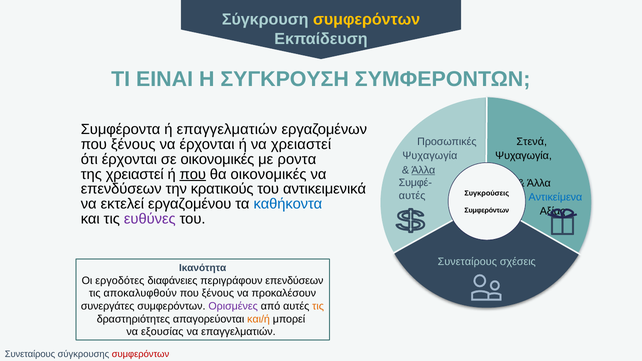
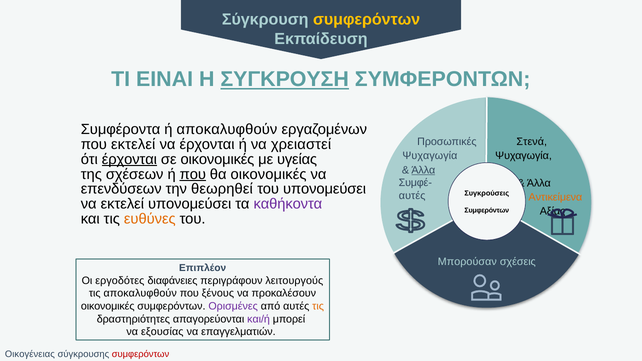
ΣΥΓΚΡΟΥΣΗ underline: none -> present (285, 79)
ή επαγγελματιών: επαγγελματιών -> αποκαλυφθούν (227, 129)
ξένους: ξένους -> εκτελεί (133, 144)
έρχονται underline: none -> present (129, 159)
ροντα: ροντα -> υγείας (297, 159)
της χρειαστεί: χρειαστεί -> σχέσεων (135, 174)
κρατικούς: κρατικούς -> θεωρηθεί (222, 189)
του αντικειμενικά: αντικειμενικά -> υπονομεύσει (325, 189)
Αντικείμενα colour: blue -> orange (555, 197)
εκτελεί εργαζομένου: εργαζομένου -> υπονομεύσει (190, 204)
καθήκοντα colour: blue -> purple (288, 204)
ευθύνες colour: purple -> orange (150, 219)
Συνεταίρους: Συνεταίρους -> Μπορούσαν (467, 262)
Ικανότητα: Ικανότητα -> Επιπλέον (203, 268)
περιγράφουν επενδύσεων: επενδύσεων -> λειτουργούς (294, 281)
συνεργάτες: συνεργάτες -> οικονομικές (108, 306)
και/ή colour: orange -> purple (259, 319)
Συνεταίρους: Συνεταίρους -> Οικογένειας (30, 355)
